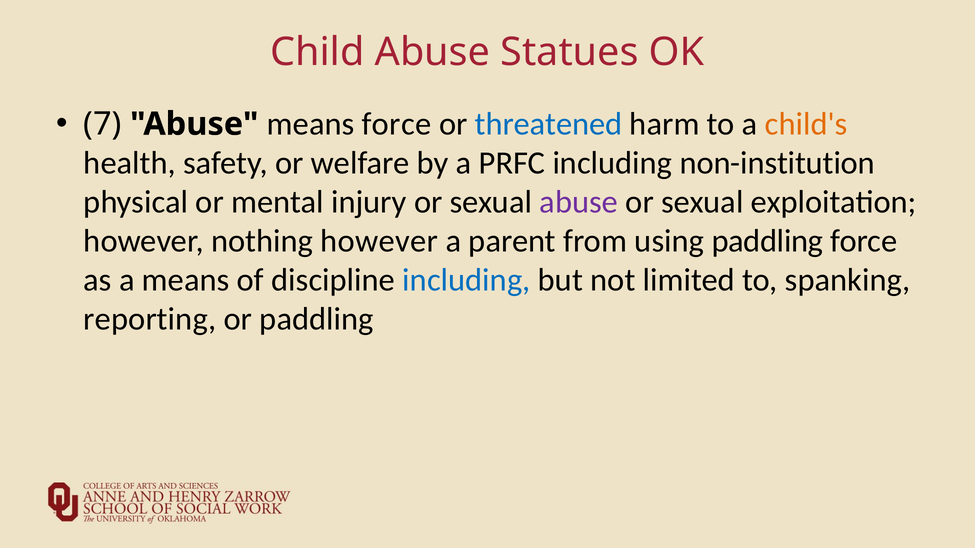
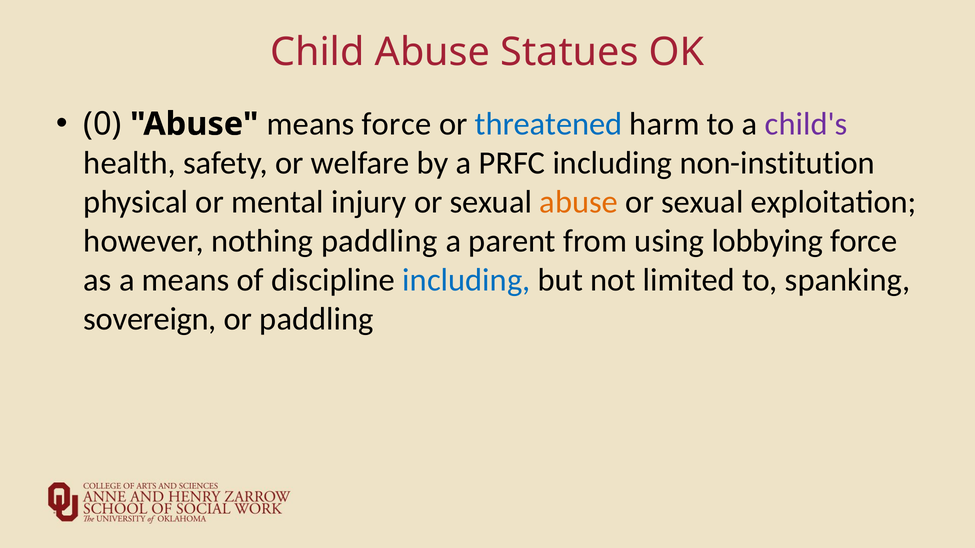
7: 7 -> 0 (103, 124)
child's colour: orange -> purple (806, 124)
abuse colour: purple -> orange (579, 202)
nothing however: however -> paddling (379, 241)
using paddling: paddling -> lobbying (767, 241)
reporting: reporting -> sovereign (150, 319)
